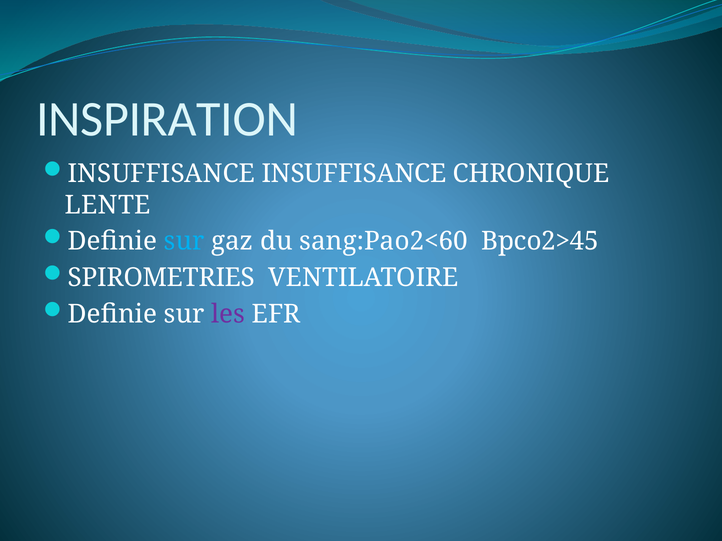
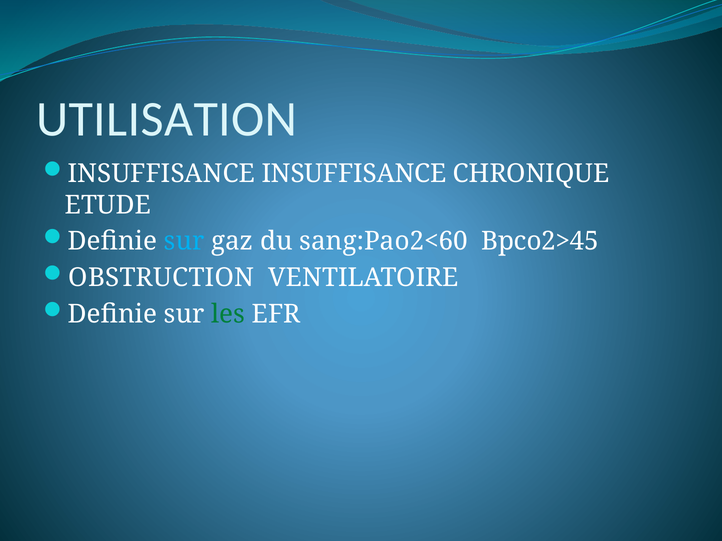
INSPIRATION: INSPIRATION -> UTILISATION (167, 119)
LENTE: LENTE -> ETUDE (108, 205)
SPIROMETRIES: SPIROMETRIES -> OBSTRUCTION (161, 278)
les colour: purple -> green (228, 315)
